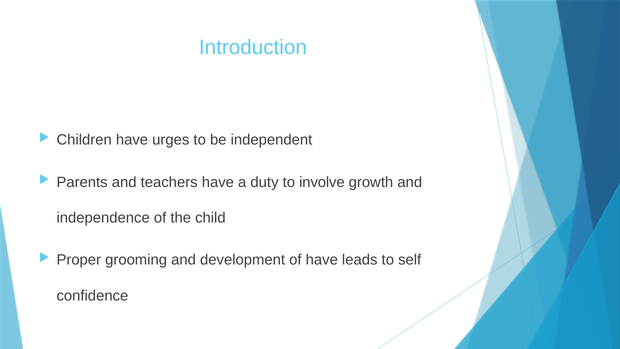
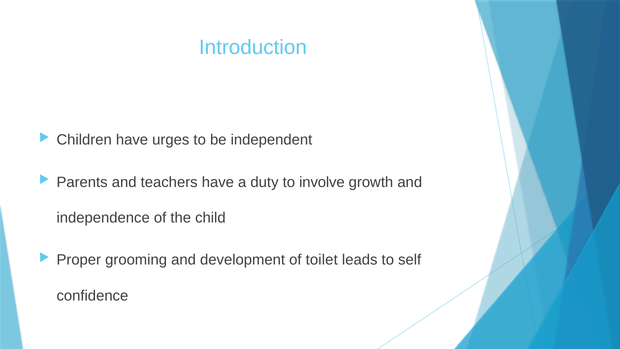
of have: have -> toilet (322, 260)
